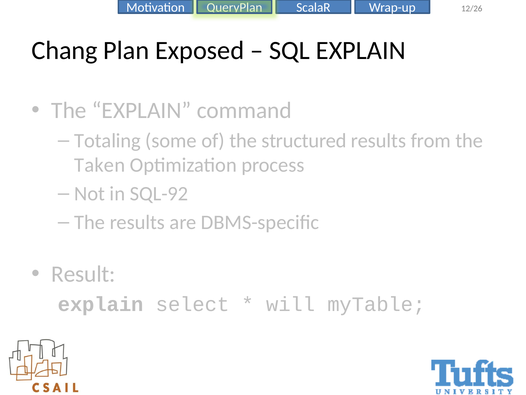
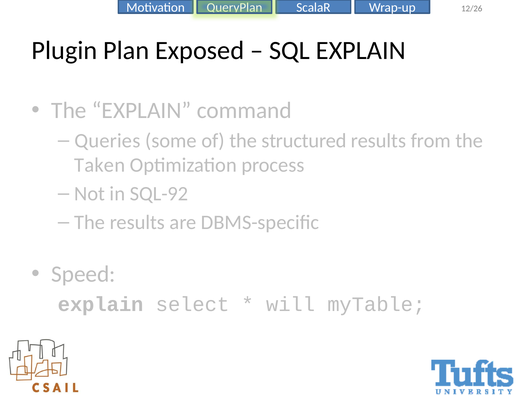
Chang: Chang -> Plugin (64, 51)
Totaling: Totaling -> Queries (107, 141)
Result: Result -> Speed (83, 274)
